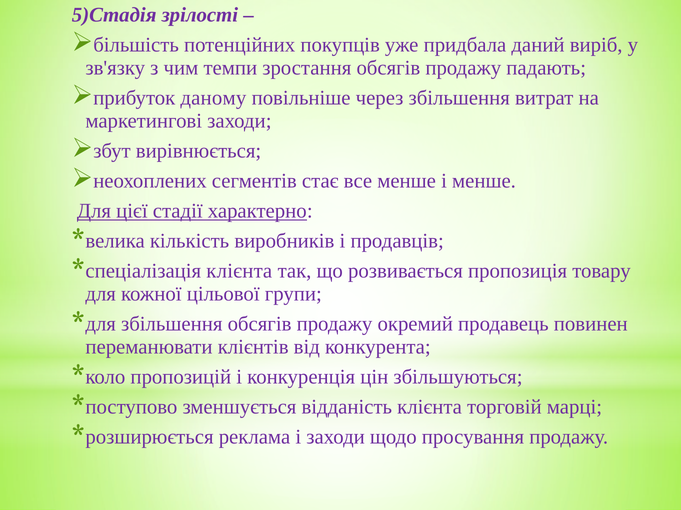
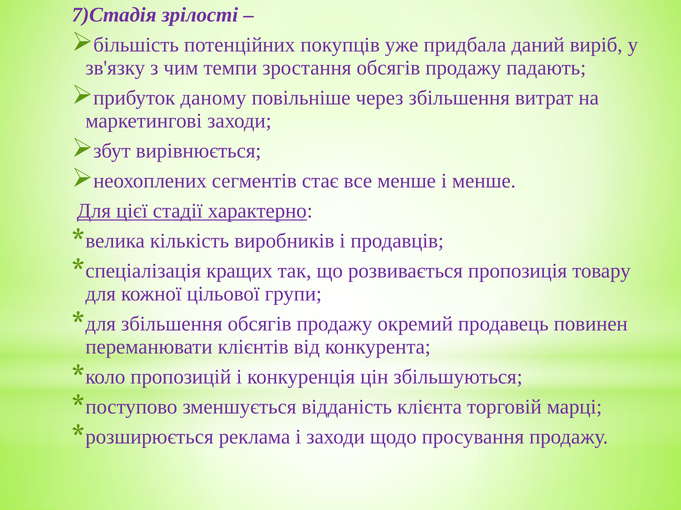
5)Стадія: 5)Стадія -> 7)Стадія (114, 15)
клієнта: клієнта -> кращих (239, 271)
